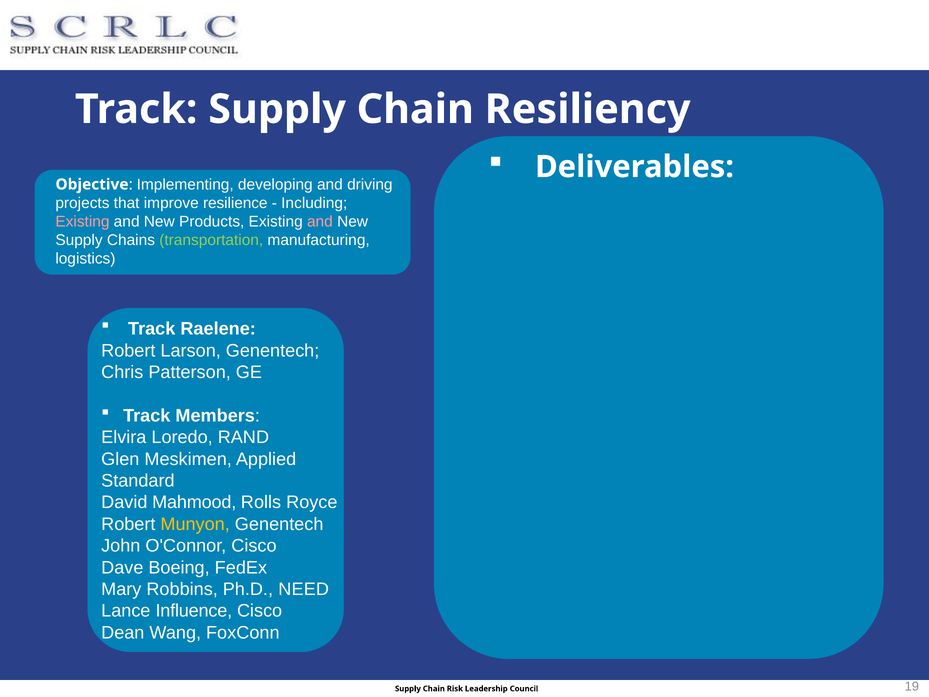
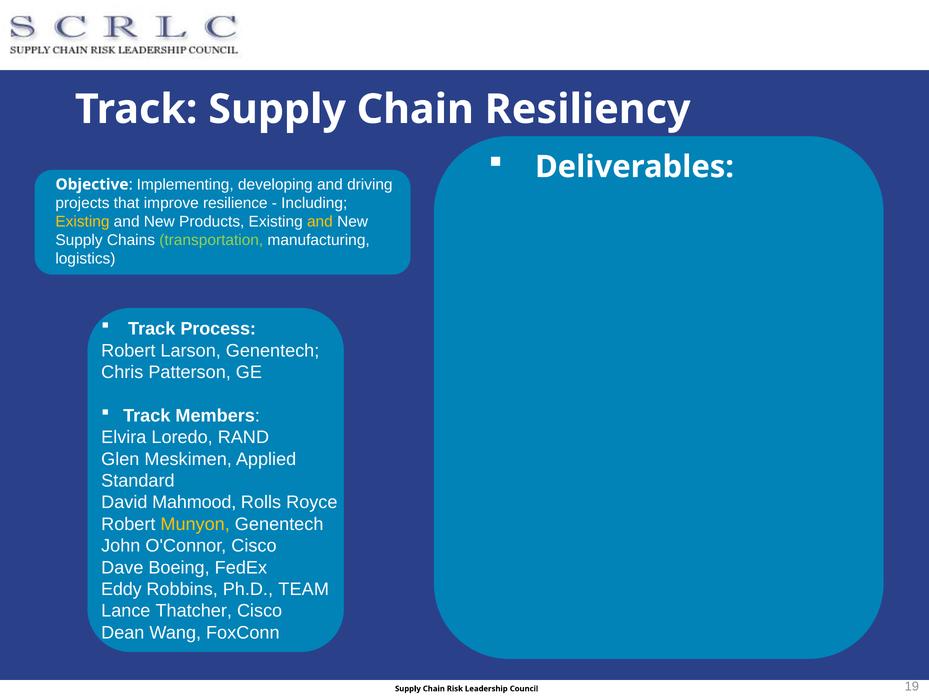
Existing colour: pink -> yellow (82, 222)
and colour: pink -> yellow (320, 222)
Raelene: Raelene -> Process (218, 329)
Mary: Mary -> Eddy (121, 589)
NEED: NEED -> TEAM (304, 589)
Influence: Influence -> Thatcher (194, 611)
